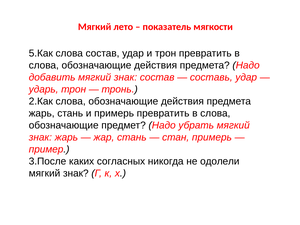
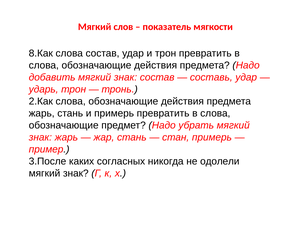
лето: лето -> слов (123, 27)
5.Как: 5.Как -> 8.Как (41, 53)
